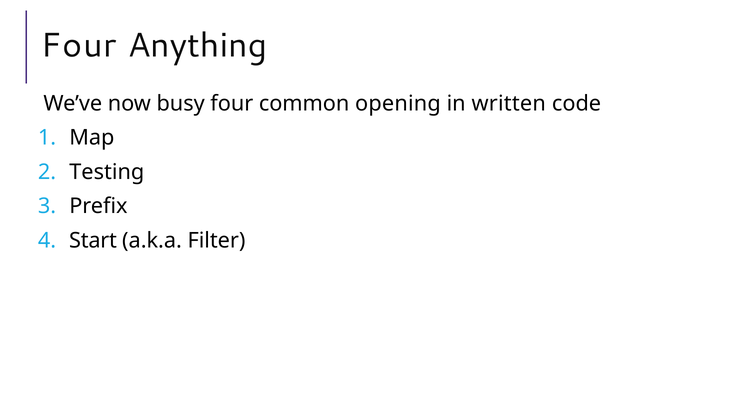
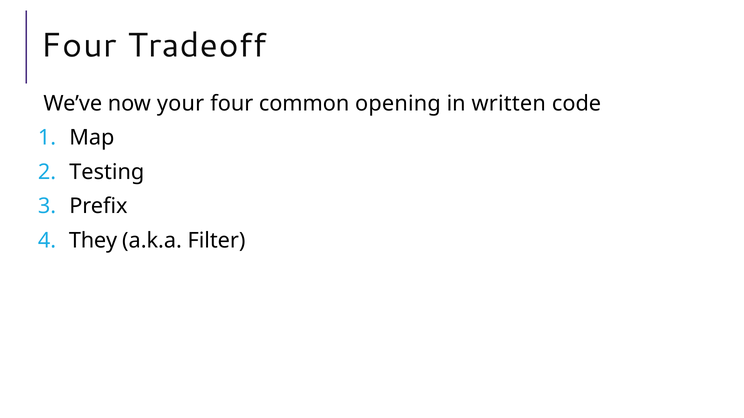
Anything: Anything -> Tradeoff (197, 46)
busy: busy -> your (181, 104)
Start: Start -> They (93, 241)
